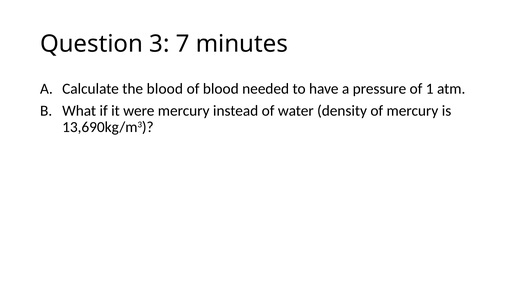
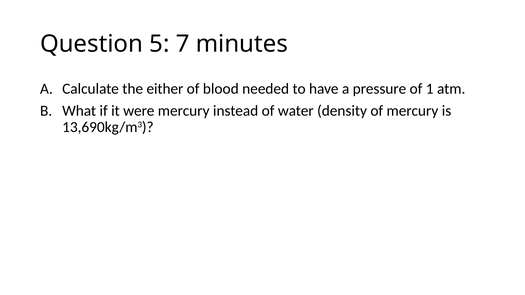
3: 3 -> 5 (159, 44)
the blood: blood -> either (165, 89)
